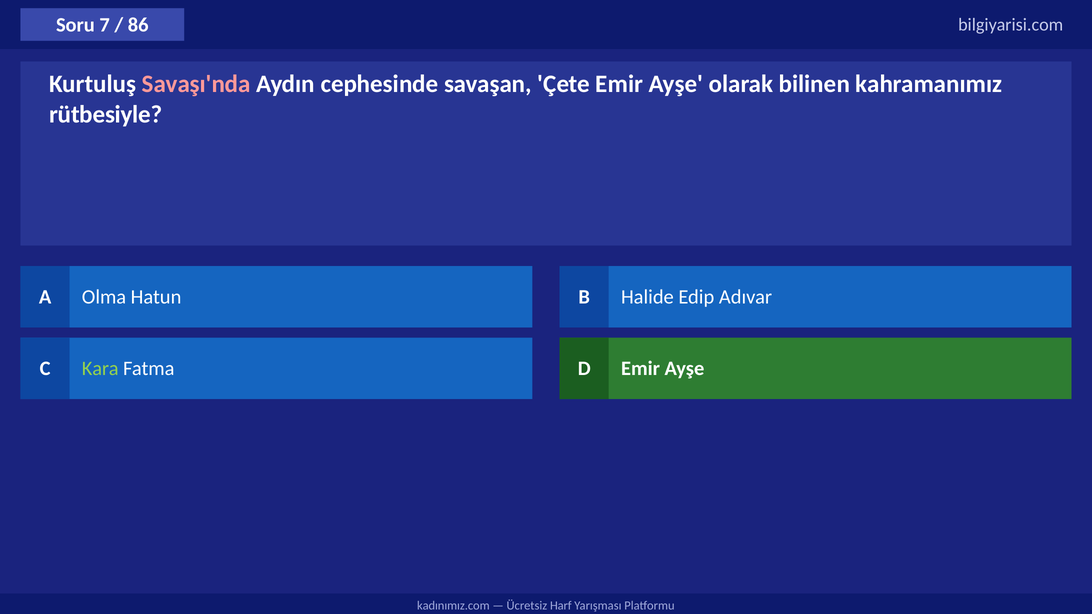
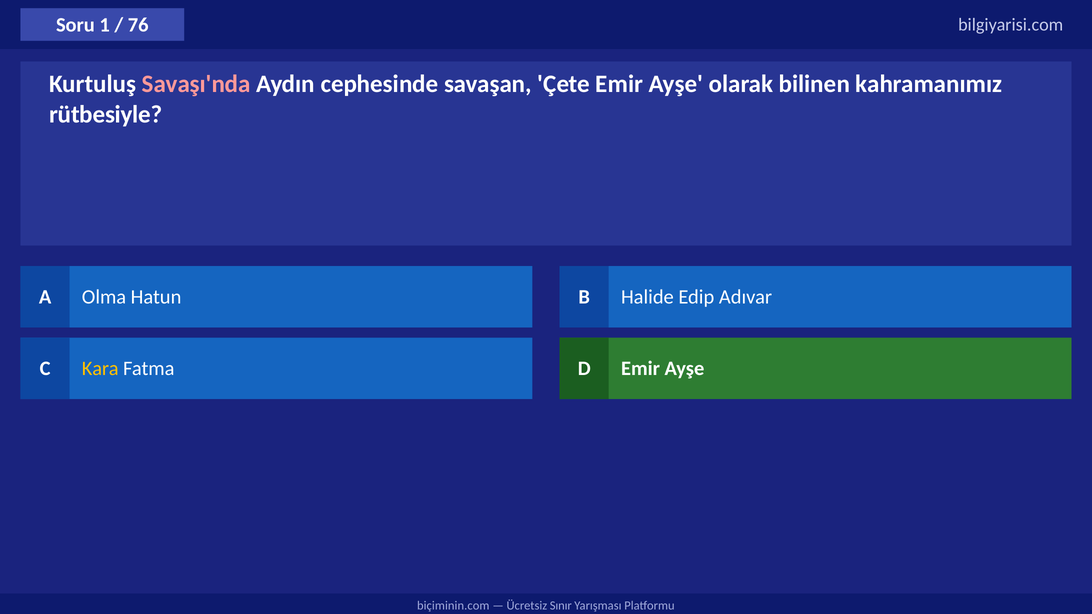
7: 7 -> 1 (105, 25)
86: 86 -> 76 (138, 25)
Kara colour: light green -> yellow (100, 369)
kadınımız.com: kadınımız.com -> biçiminin.com (453, 606)
Harf: Harf -> Sınır (561, 606)
